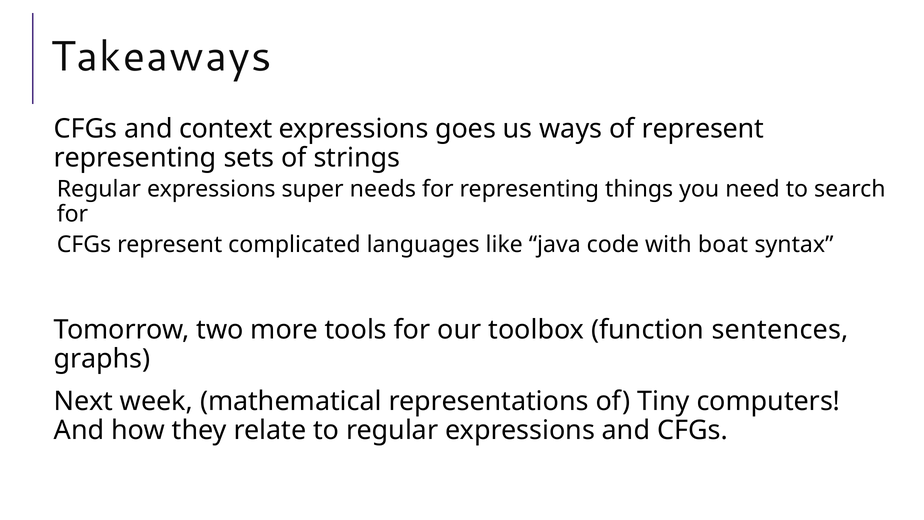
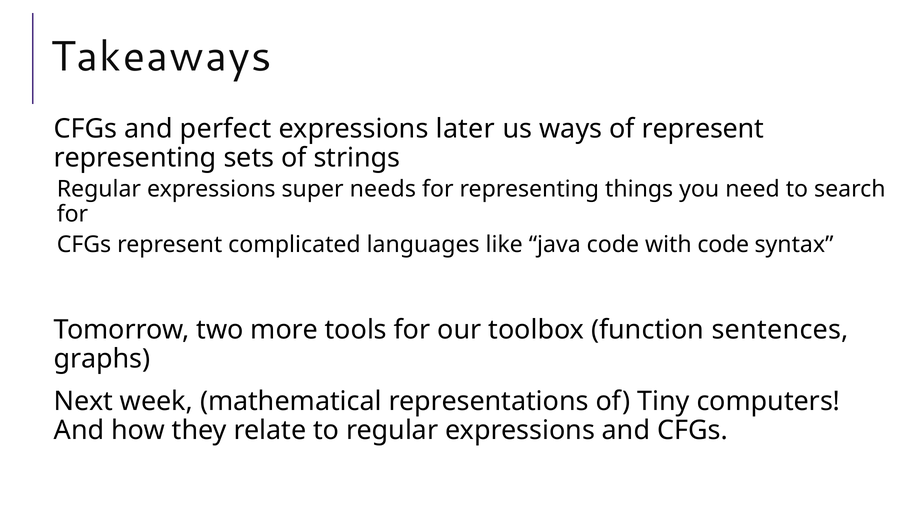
context: context -> perfect (226, 129)
goes: goes -> later (465, 129)
with boat: boat -> code (723, 244)
